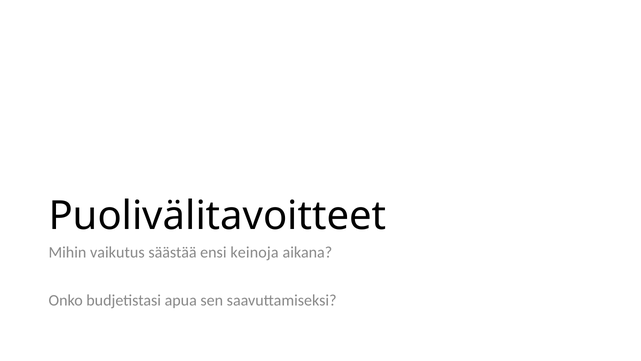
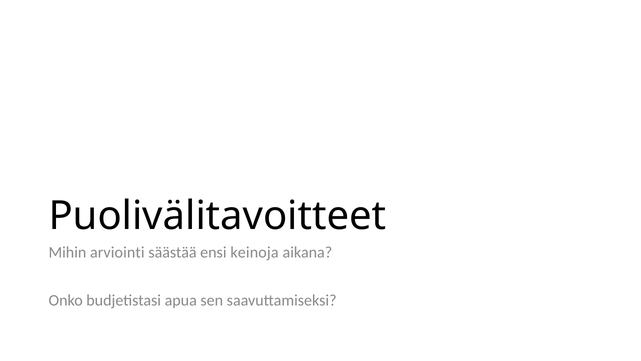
vaikutus: vaikutus -> arviointi (117, 252)
